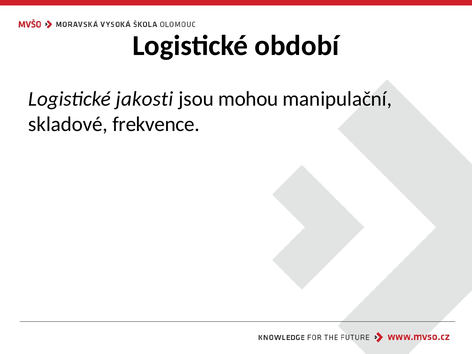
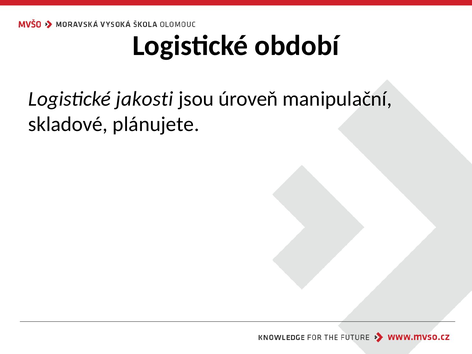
mohou: mohou -> úroveň (248, 99)
frekvence: frekvence -> plánujete (156, 124)
